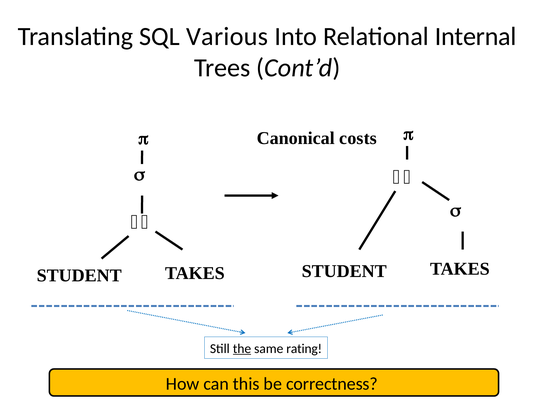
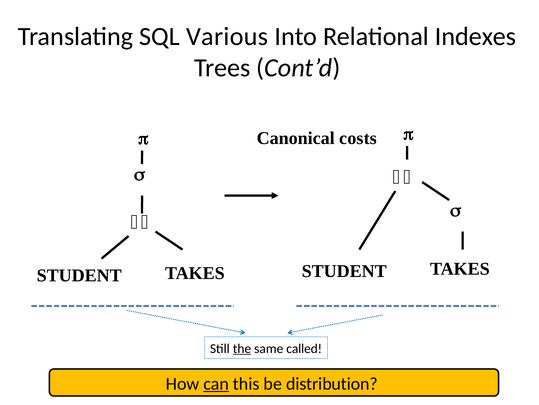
Internal: Internal -> Indexes (476, 36)
rating: rating -> called (304, 348)
can underline: none -> present (216, 383)
correctness: correctness -> distribution (332, 383)
